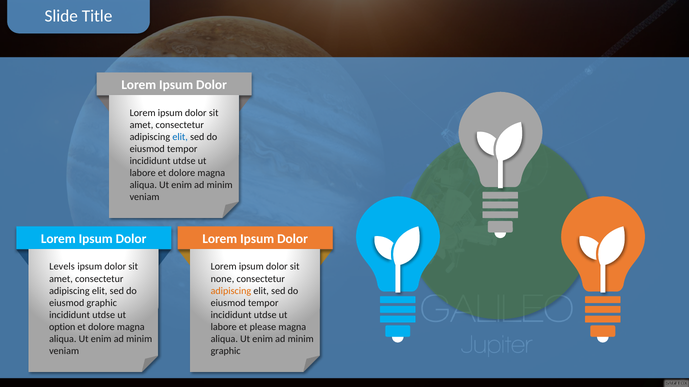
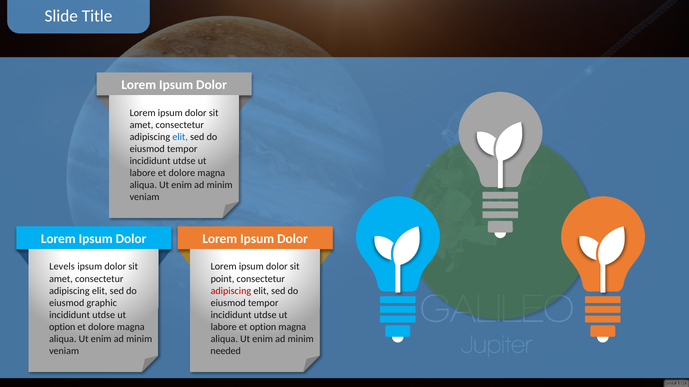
none: none -> point (223, 279)
adipiscing colour: orange -> red (231, 291)
et please: please -> option (263, 327)
graphic: graphic -> needed (226, 352)
